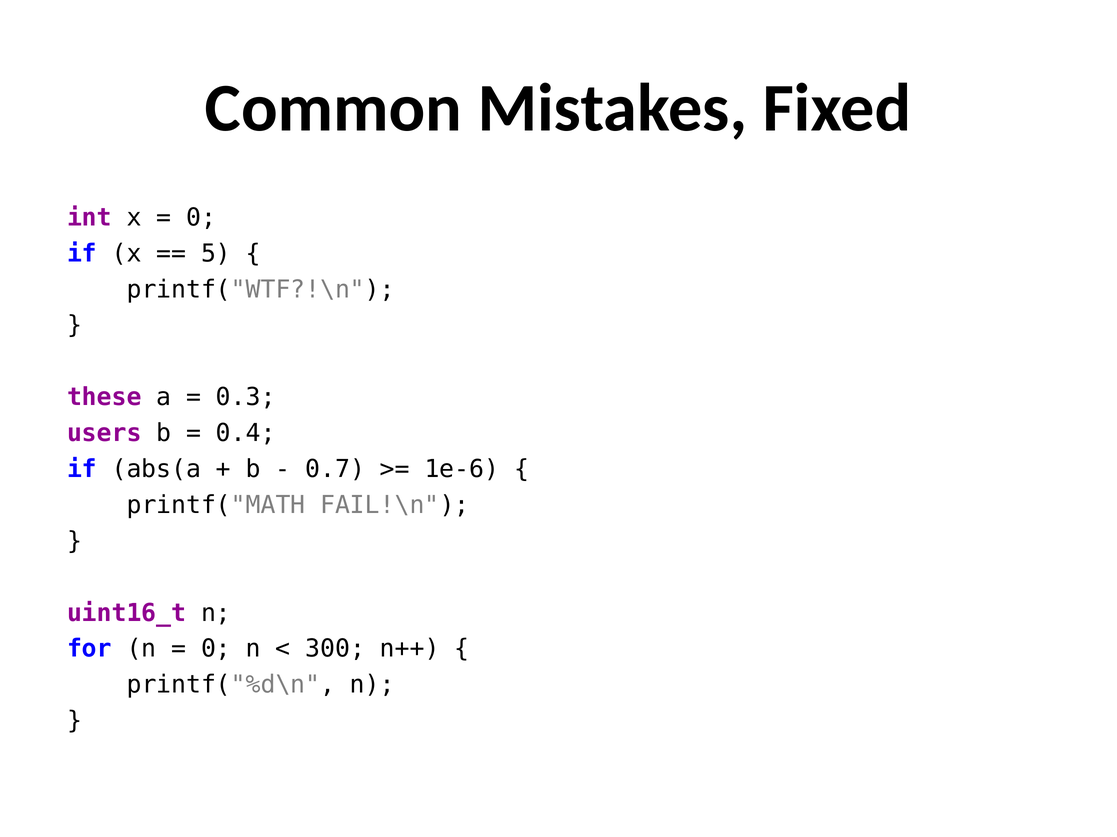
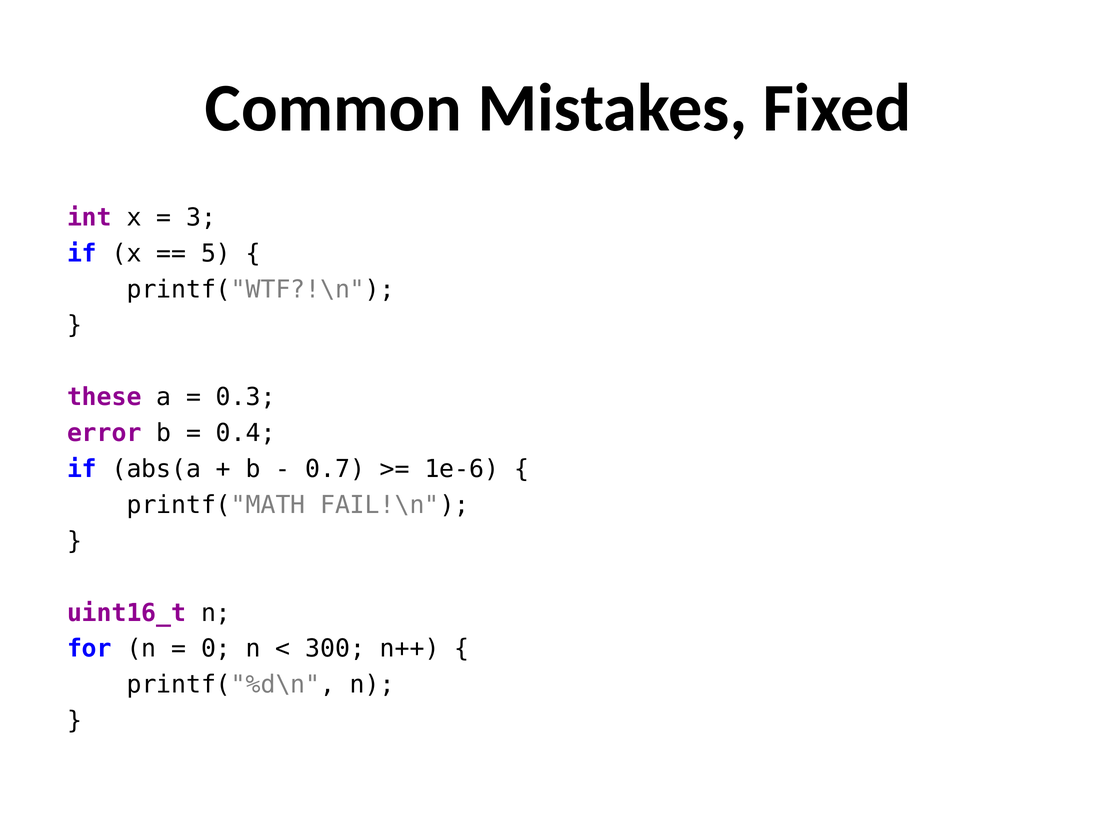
0: 0 -> 3 (201, 218)
users: users -> error (104, 434)
